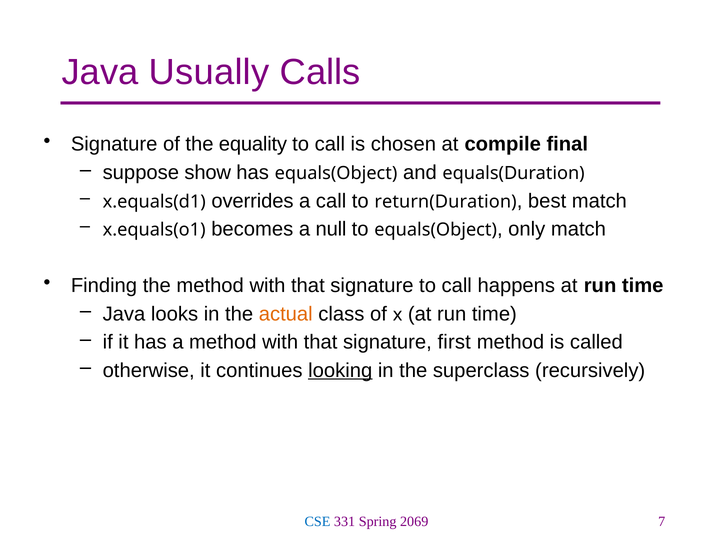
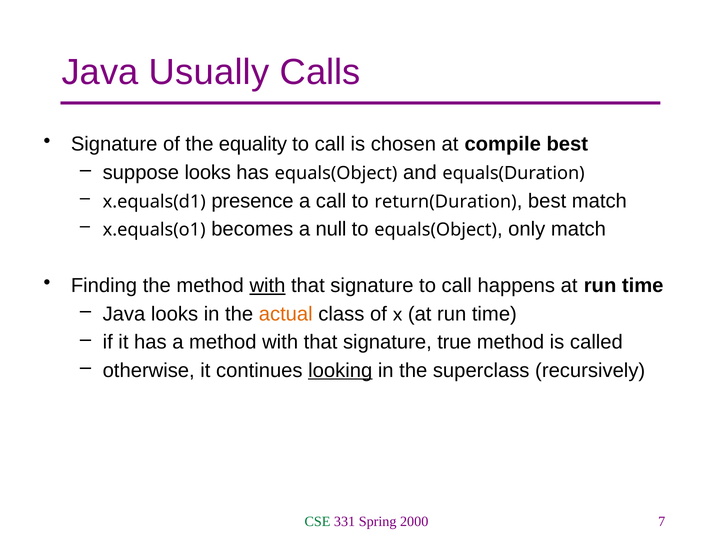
compile final: final -> best (567, 144)
suppose show: show -> looks (208, 173)
overrides: overrides -> presence (252, 201)
with underline: none -> present (267, 286)
first: first -> true (454, 342)
CSE colour: blue -> green (317, 522)
2069: 2069 -> 2000 (414, 522)
